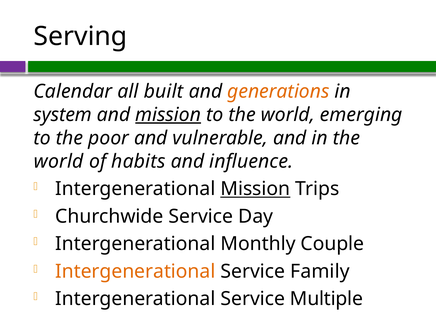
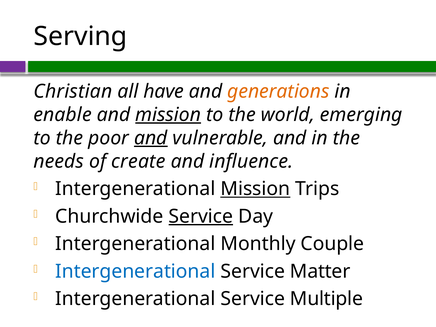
Calendar: Calendar -> Christian (73, 91)
built: built -> have (164, 91)
system: system -> enable (63, 115)
and underline: none -> present (151, 138)
world: world -> needs (59, 161)
habits: habits -> create (138, 161)
Service underline: none -> present (201, 216)
Intergenerational colour: orange -> blue (135, 271)
Family: Family -> Matter (320, 271)
